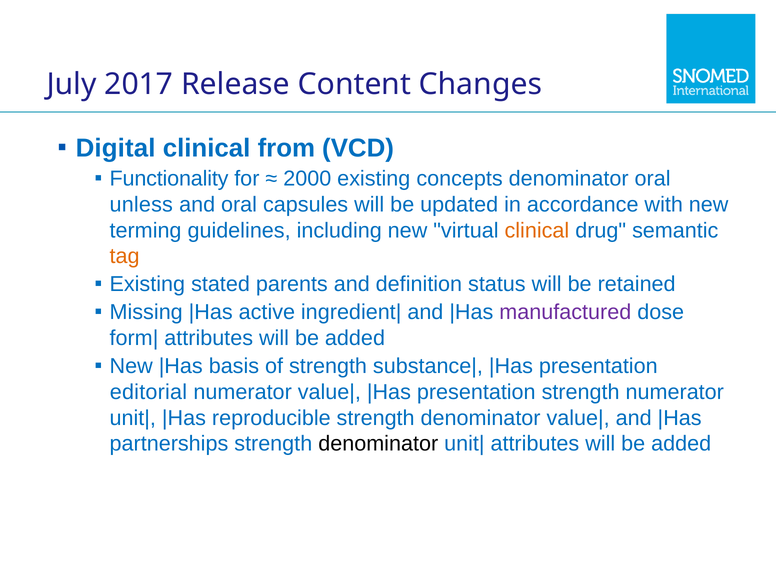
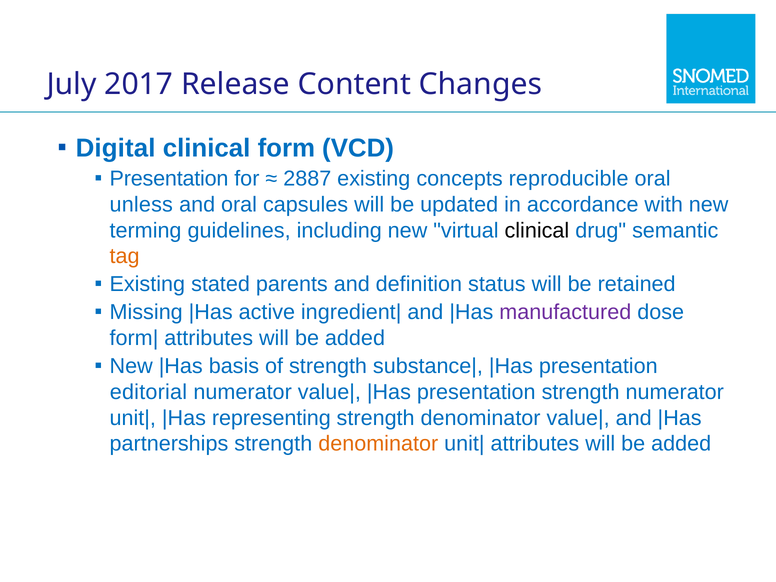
from: from -> form (286, 148)
Functionality: Functionality -> Presentation (169, 179)
2000: 2000 -> 2887 (307, 179)
concepts denominator: denominator -> reproducible (569, 179)
clinical colour: orange -> black (537, 230)
reproducible: reproducible -> representing (271, 418)
denominator colour: black -> orange (378, 444)
